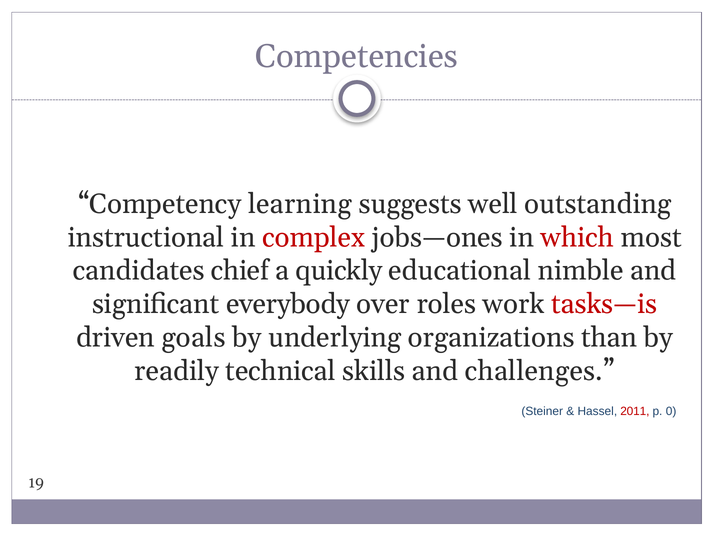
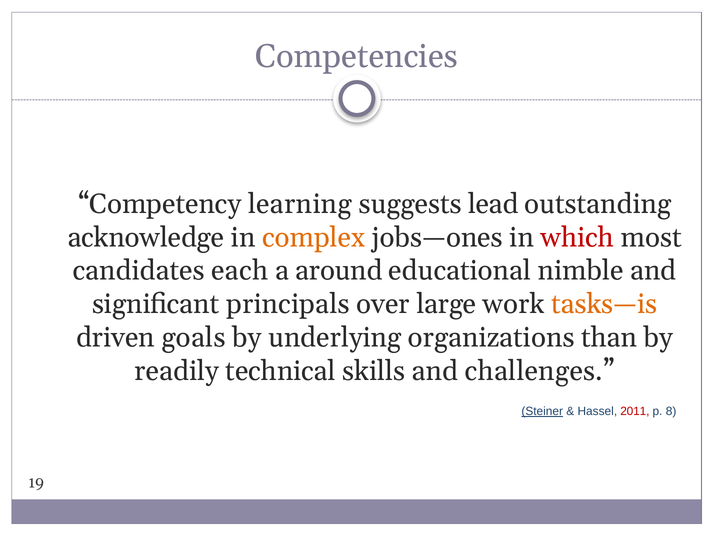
well: well -> lead (493, 204)
instructional: instructional -> acknowledge (146, 237)
complex colour: red -> orange (314, 237)
chief: chief -> each (240, 271)
quickly: quickly -> around (339, 271)
everybody: everybody -> principals (288, 304)
roles: roles -> large (446, 304)
tasks—is colour: red -> orange (604, 304)
Steiner underline: none -> present (542, 411)
0: 0 -> 8 (671, 411)
